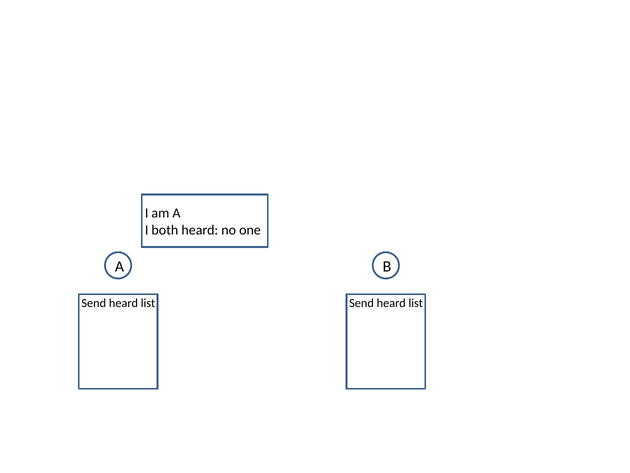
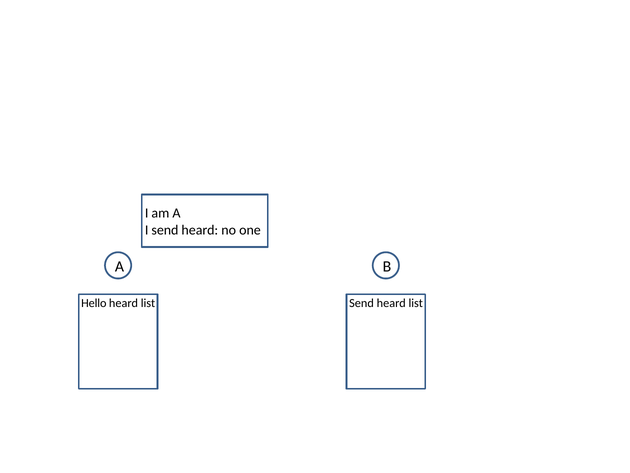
I both: both -> send (165, 230)
Send: Send -> Hello (94, 303)
